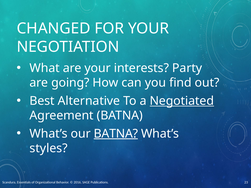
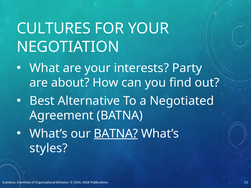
CHANGED: CHANGED -> CULTURES (54, 29)
going: going -> about (70, 83)
Negotiated underline: present -> none (182, 101)
